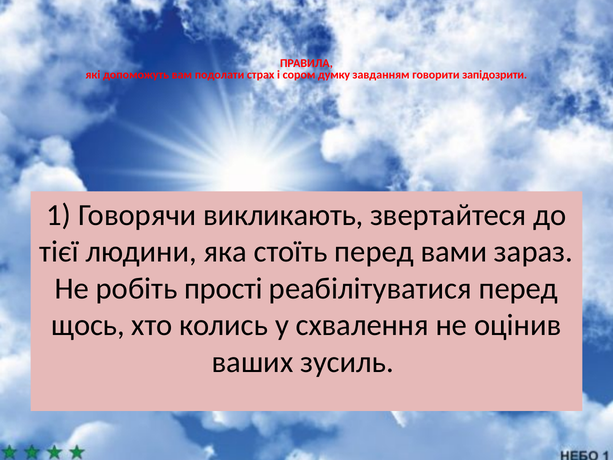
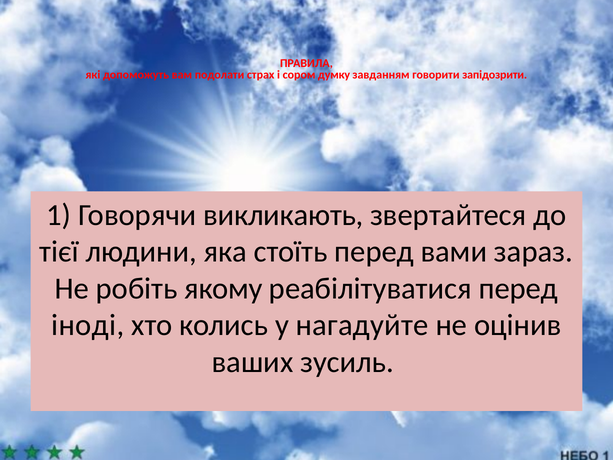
прості: прості -> якому (223, 288)
щось: щось -> іноді (88, 325)
схвалення: схвалення -> нагадуйте (362, 325)
